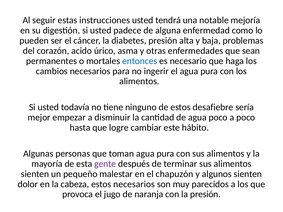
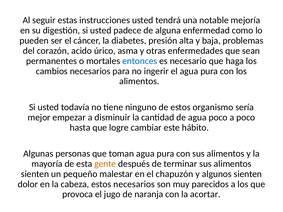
desafiebre: desafiebre -> organismo (213, 107)
gente colour: purple -> orange (105, 164)
la presión: presión -> acortar (205, 195)
